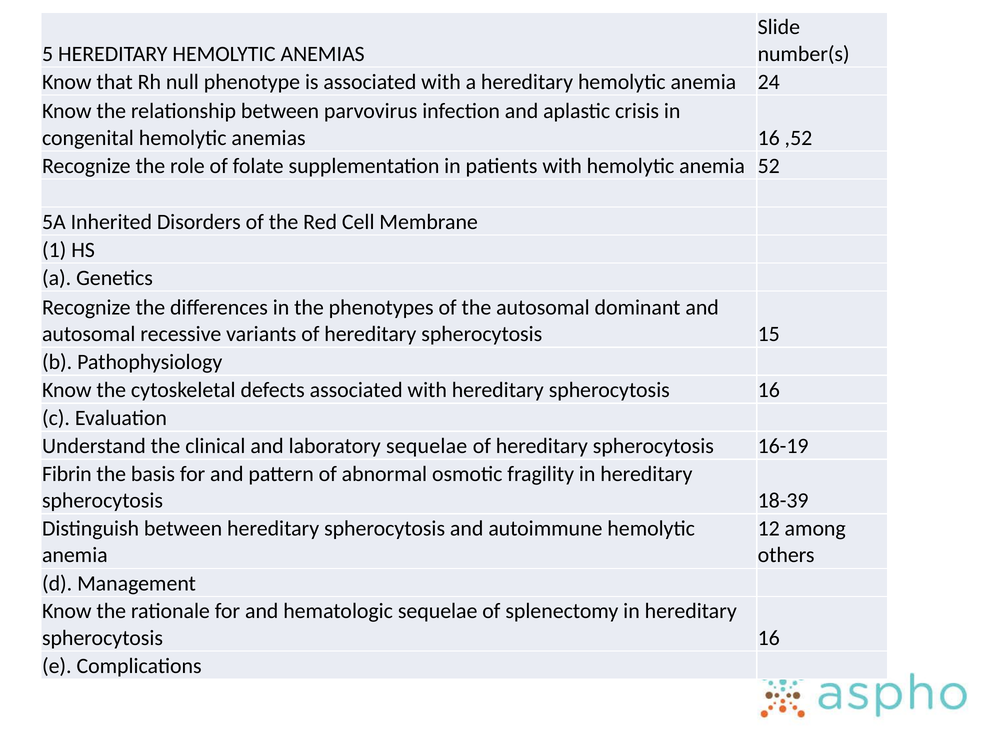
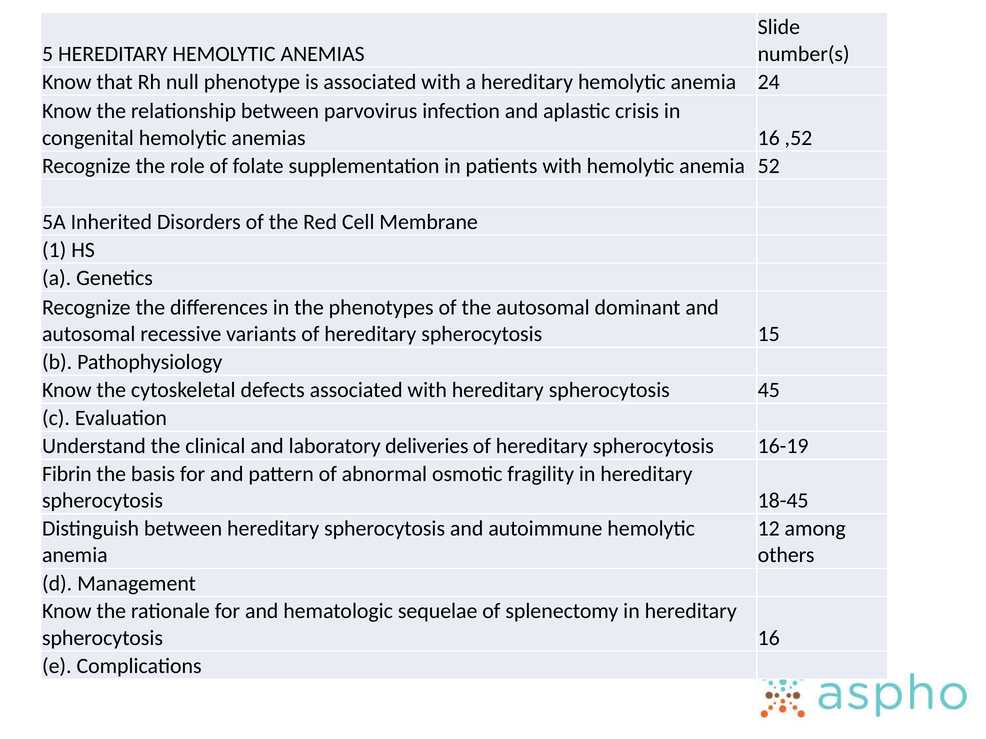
with hereditary spherocytosis 16: 16 -> 45 (769, 390)
laboratory sequelae: sequelae -> deliveries (427, 446)
18-39: 18-39 -> 18-45 (783, 501)
